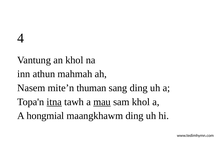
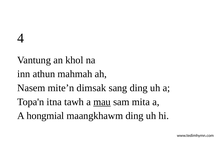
thuman: thuman -> dimsak (91, 88)
itna underline: present -> none (54, 102)
sam khol: khol -> mita (141, 102)
